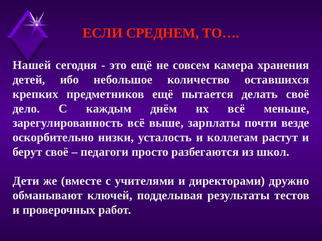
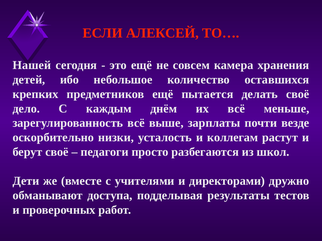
СРЕДНЕМ: СРЕДНЕМ -> АЛЕКСЕЙ (162, 33)
ключей: ключей -> доступа (110, 196)
